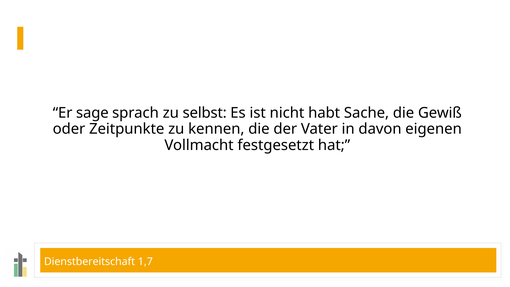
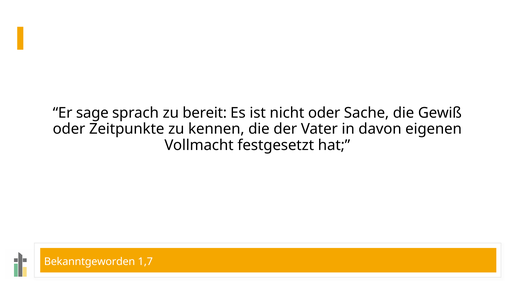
selbst: selbst -> bereit (205, 113)
nicht habt: habt -> oder (324, 113)
Dienstbereitschaft: Dienstbereitschaft -> Bekanntgeworden (90, 261)
